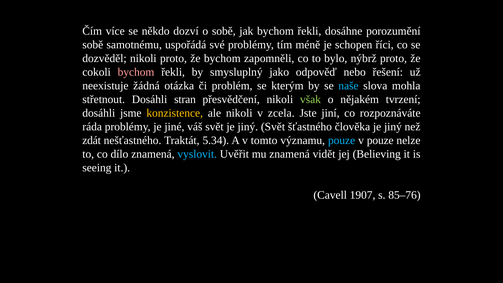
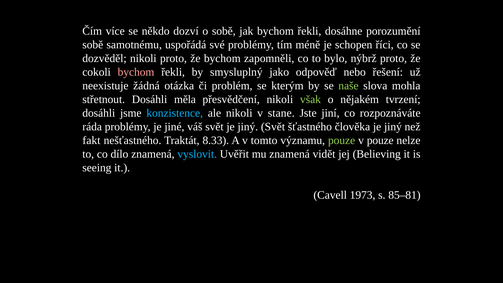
naše colour: light blue -> light green (348, 86)
stran: stran -> měla (185, 99)
konzistence colour: yellow -> light blue (175, 113)
zcela: zcela -> stane (281, 113)
zdát: zdát -> fakt (91, 140)
5.34: 5.34 -> 8.33 (216, 140)
pouze colour: light blue -> light green (342, 140)
1907: 1907 -> 1973 (363, 195)
85–76: 85–76 -> 85–81 (404, 195)
